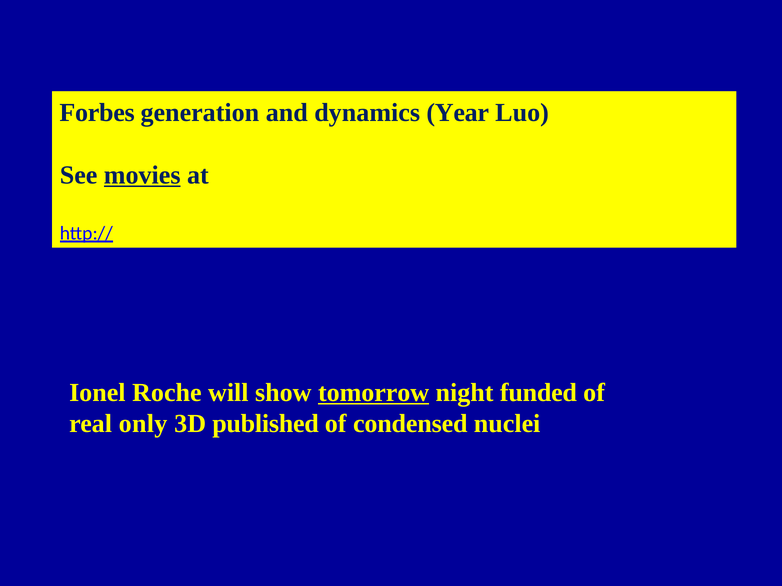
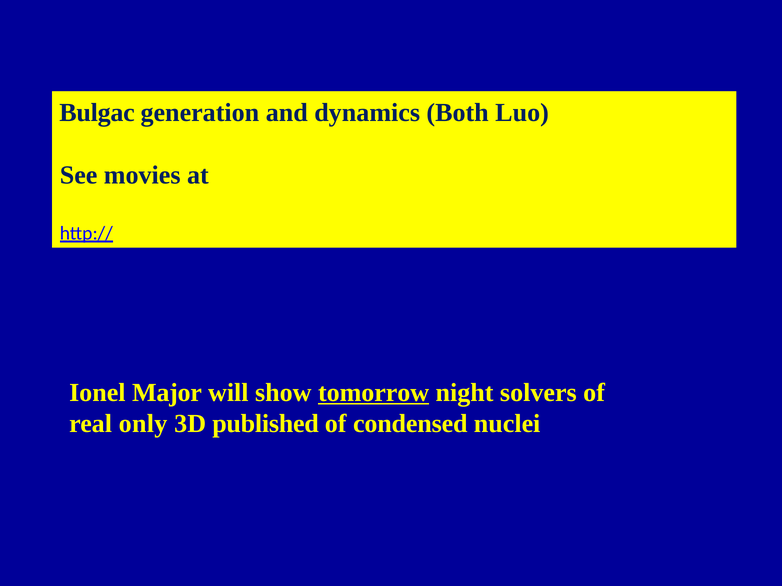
Forbes: Forbes -> Bulgac (97, 113)
Year: Year -> Both (458, 113)
movies underline: present -> none (142, 175)
Roche: Roche -> Major (167, 393)
funded: funded -> solvers (538, 393)
